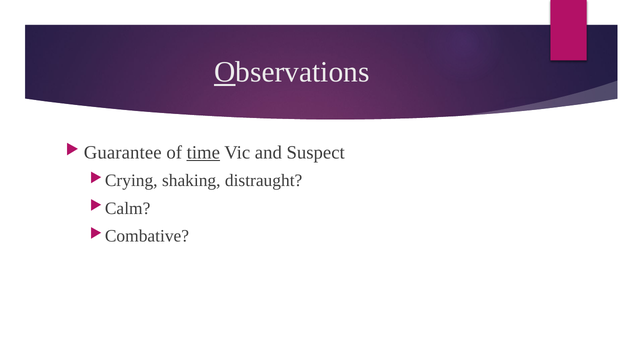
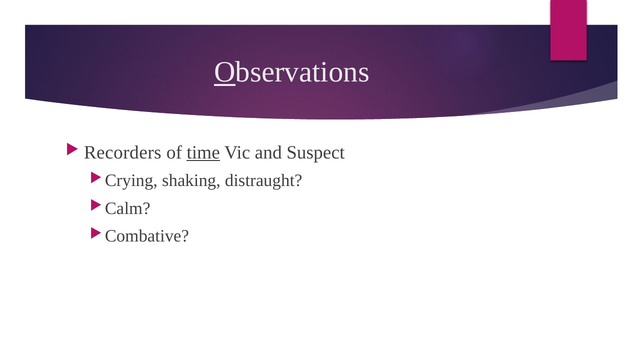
Guarantee: Guarantee -> Recorders (123, 152)
